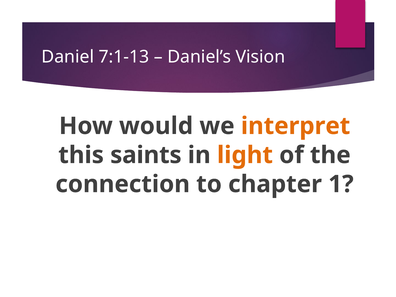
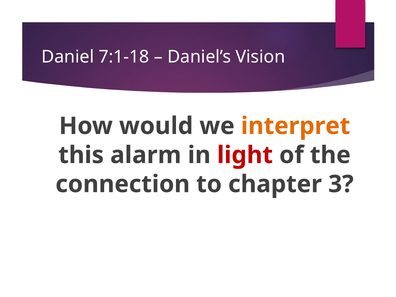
7:1-13: 7:1-13 -> 7:1-18 (124, 57)
saints: saints -> alarm (146, 155)
light colour: orange -> red (245, 155)
1: 1 -> 3 (341, 184)
